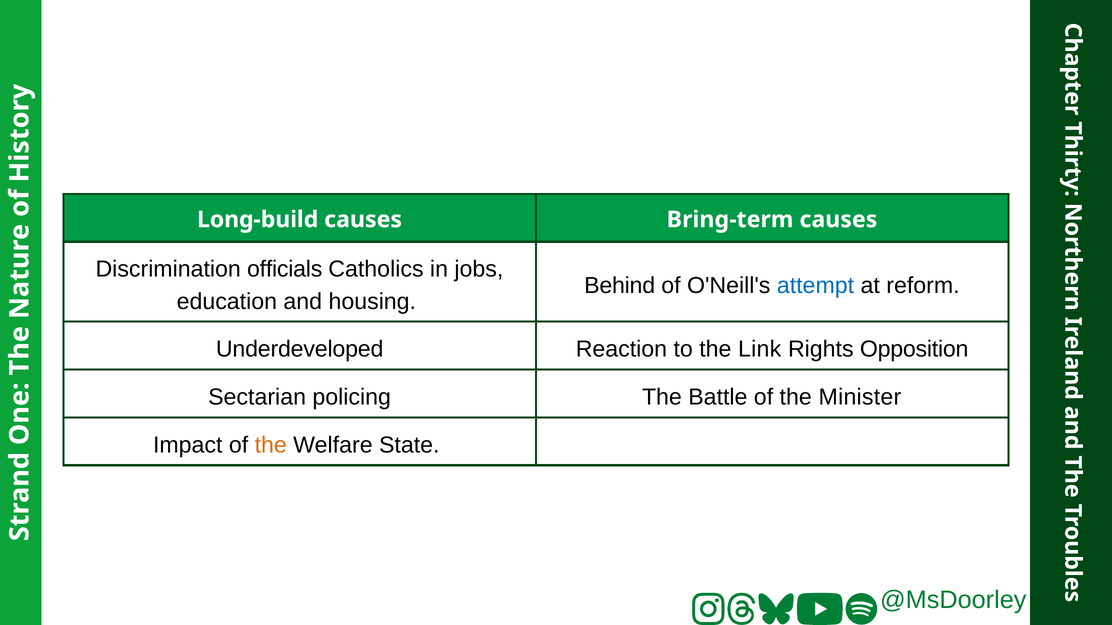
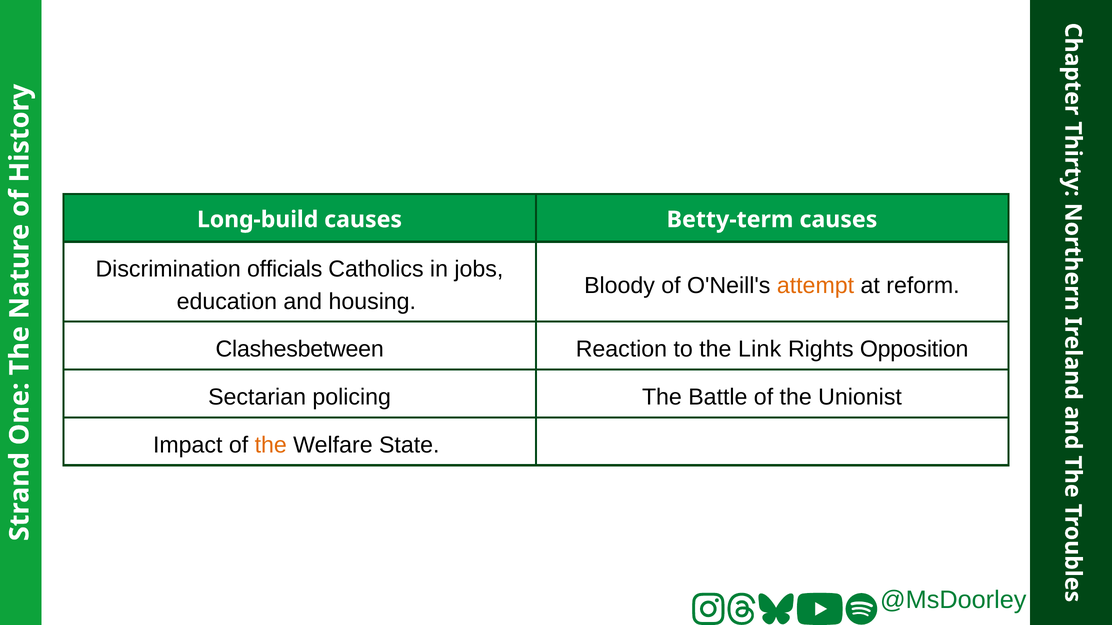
Bring-term: Bring-term -> Betty-term (730, 220)
Behind: Behind -> Bloody (620, 286)
attempt colour: blue -> orange (815, 286)
Underdeveloped: Underdeveloped -> Clashesbetween (300, 350)
Minister: Minister -> Unionist (860, 397)
